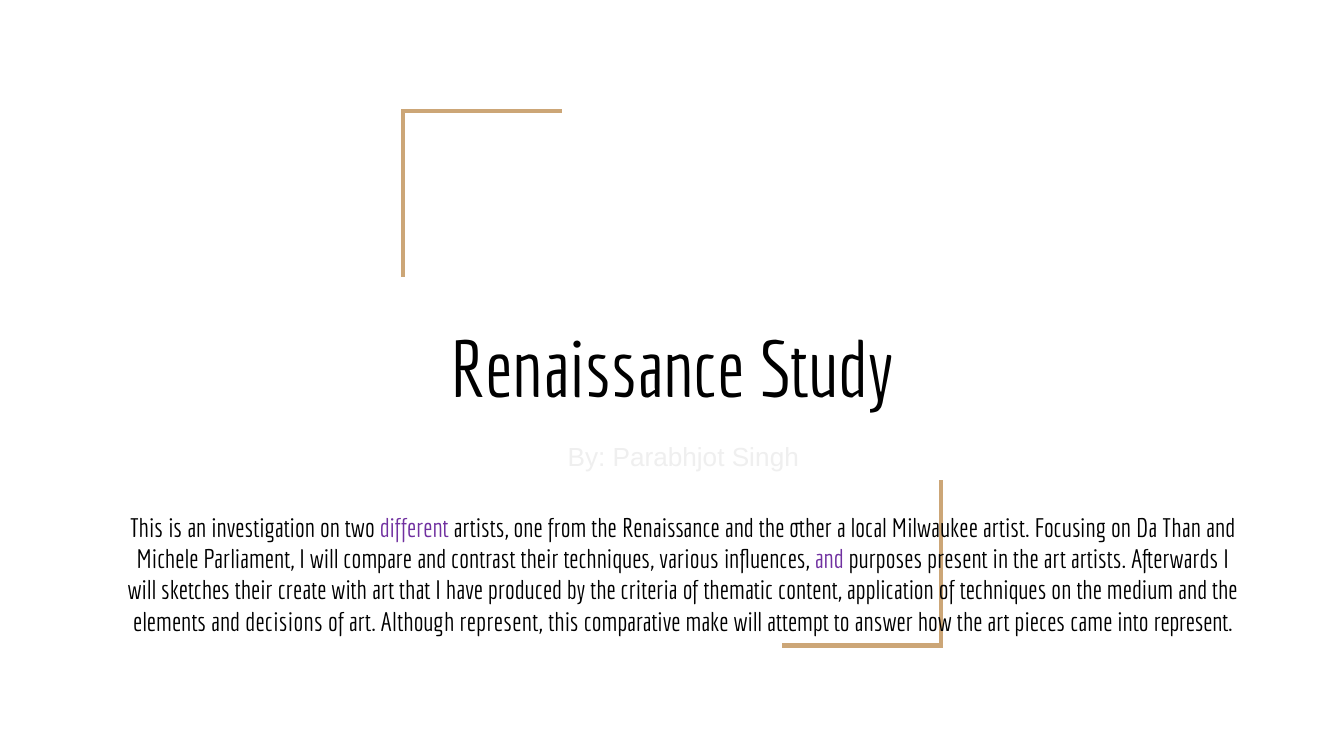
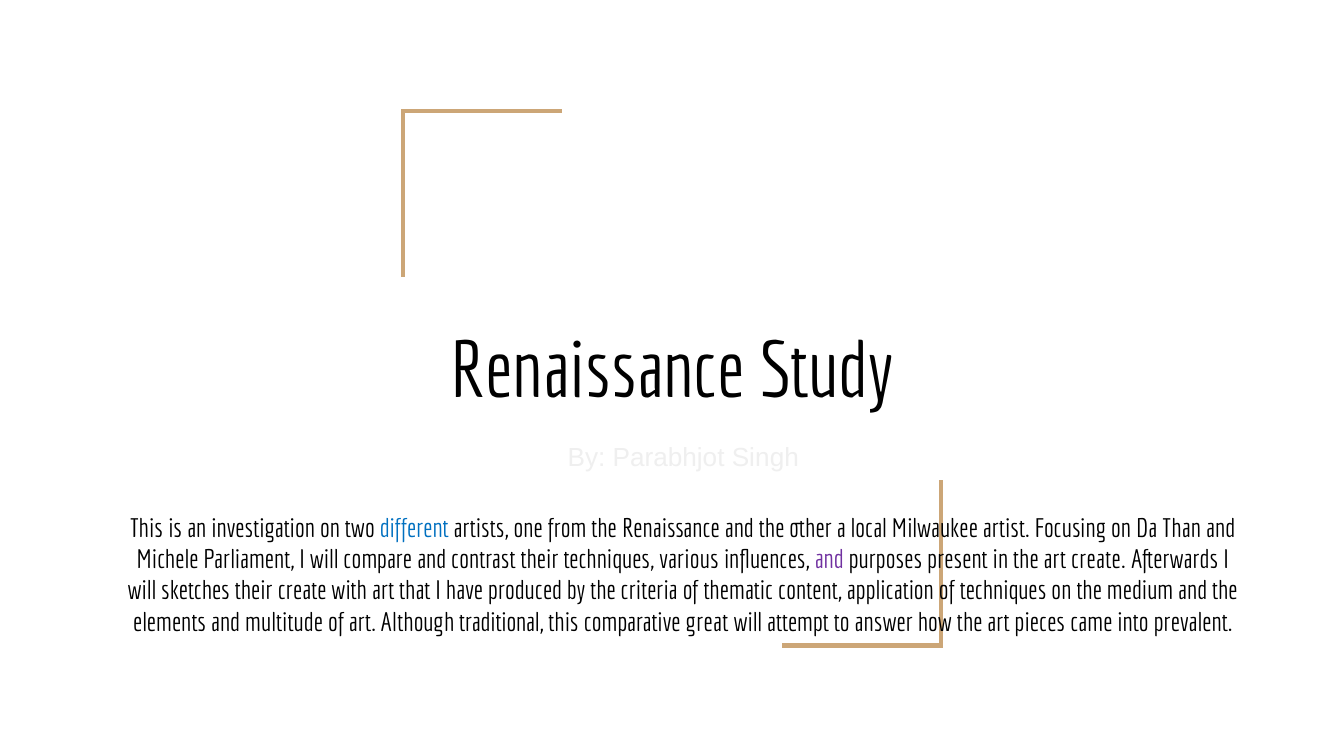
different colour: purple -> blue (414, 528)
art artists: artists -> create (1098, 560)
decisions: decisions -> multitude (284, 623)
Although represent: represent -> traditional (501, 623)
make: make -> great (707, 623)
into represent: represent -> prevalent (1193, 623)
